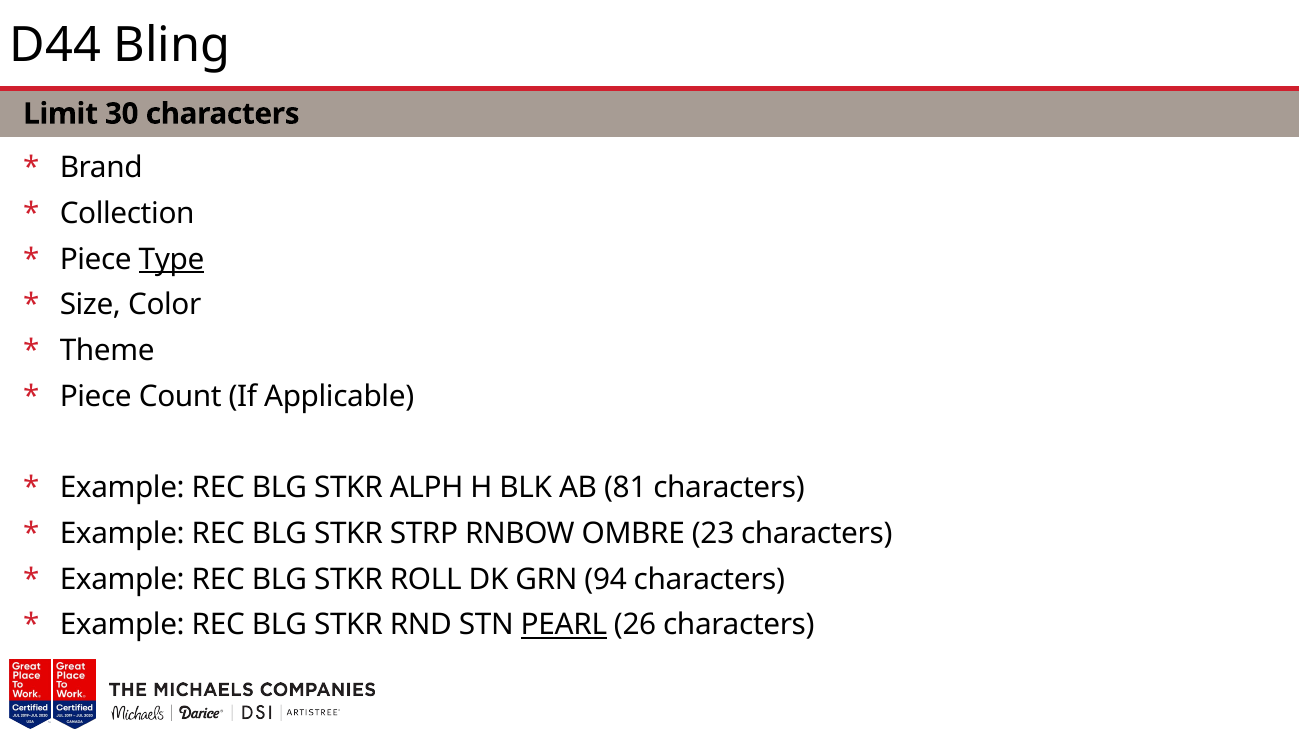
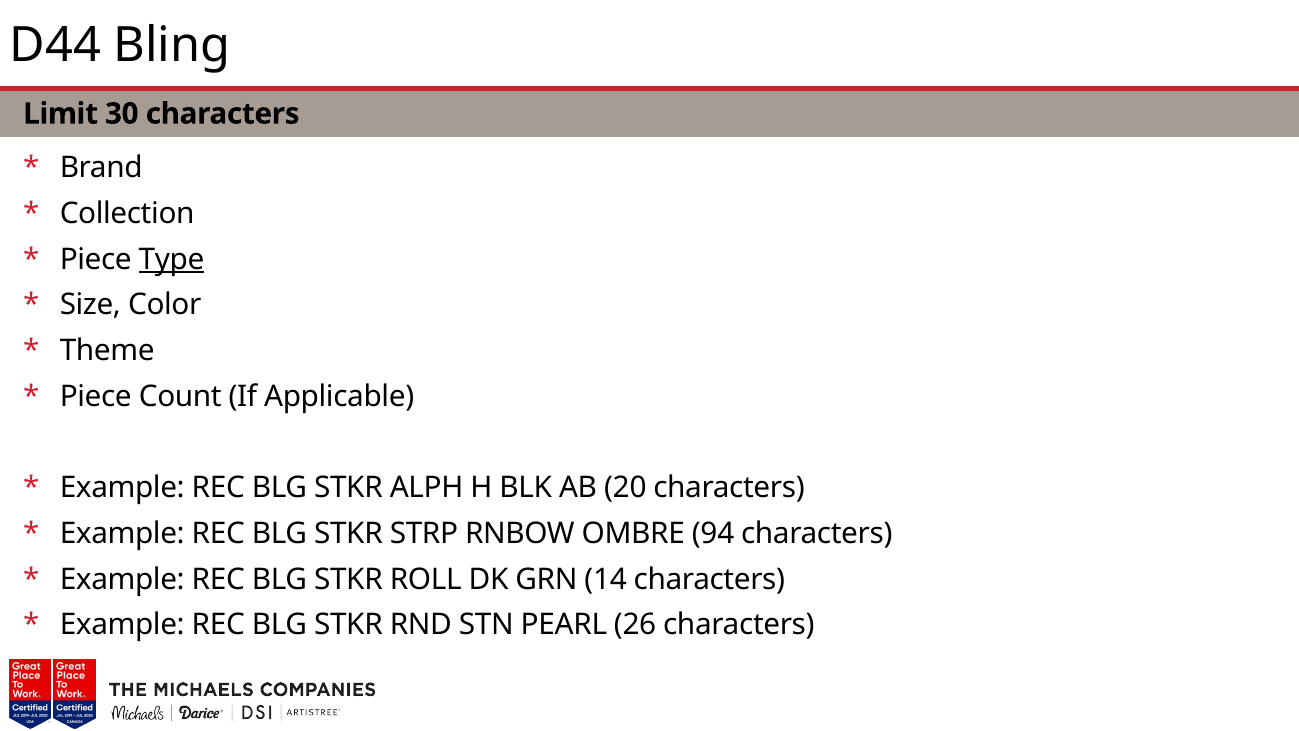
81: 81 -> 20 (625, 488)
23: 23 -> 94 (713, 533)
94: 94 -> 14 (606, 579)
PEARL underline: present -> none (564, 625)
